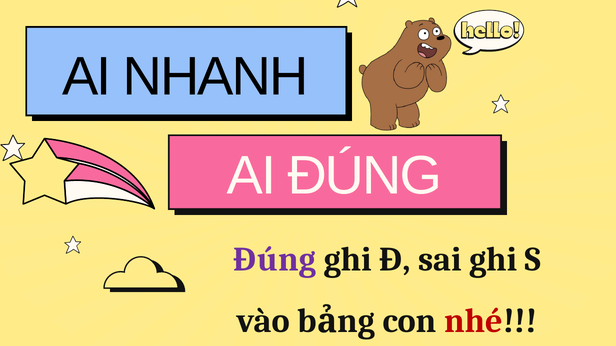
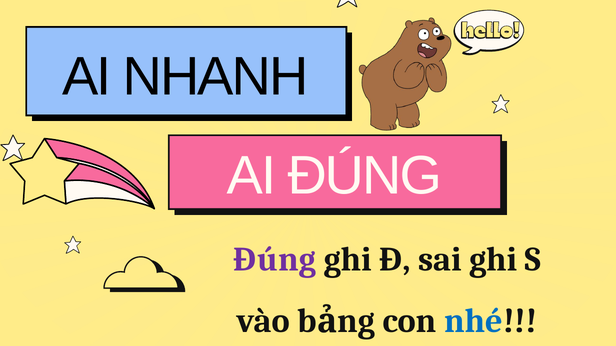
nhé colour: red -> blue (473, 322)
